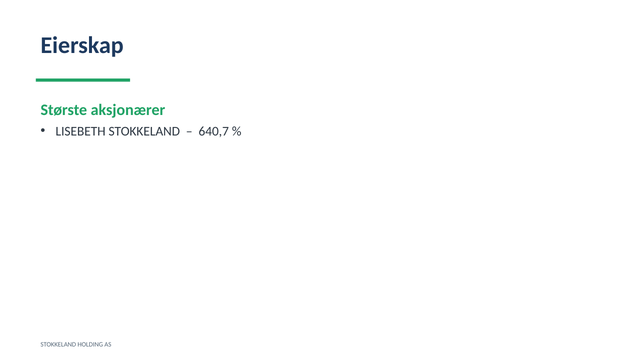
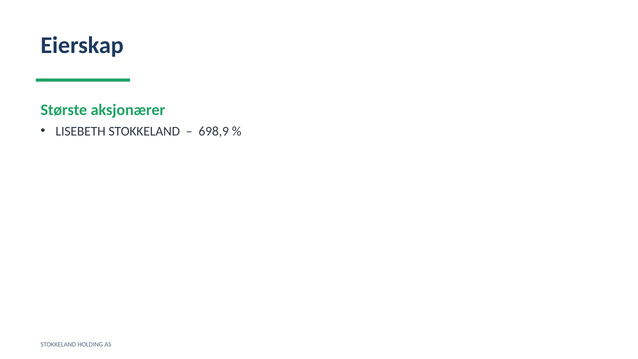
640,7: 640,7 -> 698,9 (214, 131)
